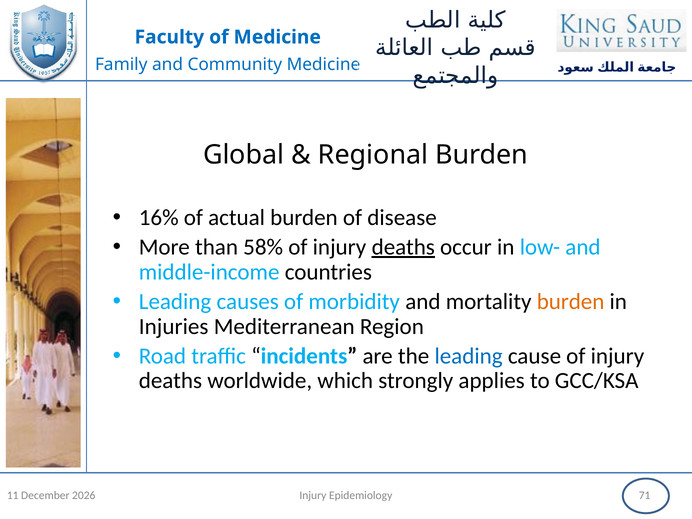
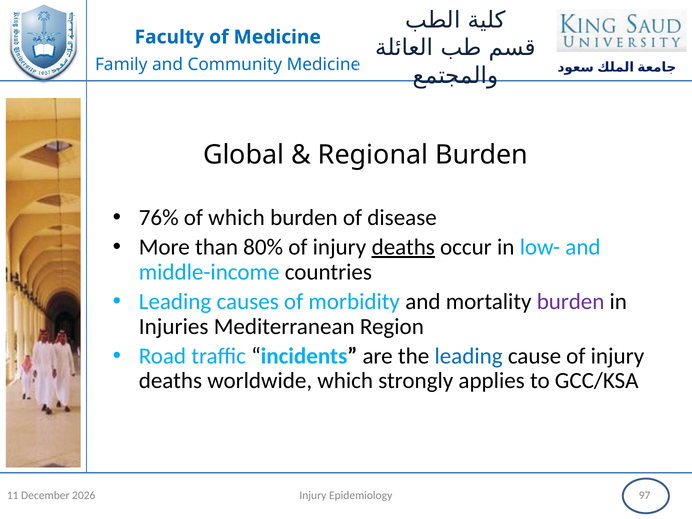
16%: 16% -> 76% (159, 218)
of actual: actual -> which (236, 218)
58%: 58% -> 80% (263, 247)
burden colour: orange -> purple (571, 302)
71: 71 -> 97 (645, 496)
